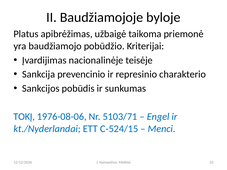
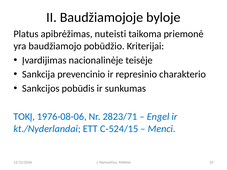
užbaigė: užbaigė -> nuteisti (110, 34)
5103/71: 5103/71 -> 2823/71 (120, 117)
